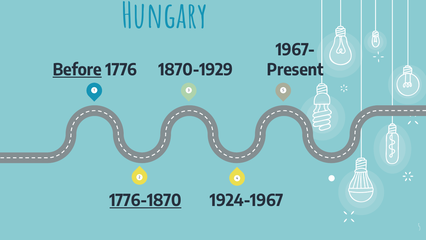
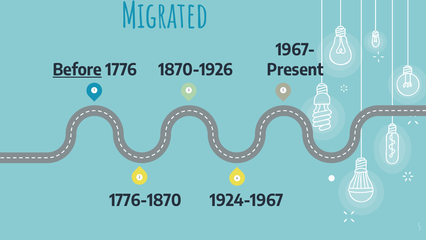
Hungary: Hungary -> Migrated (165, 16)
1870-1929: 1870-1929 -> 1870-1926 (196, 70)
1776-1870 underline: present -> none (145, 200)
